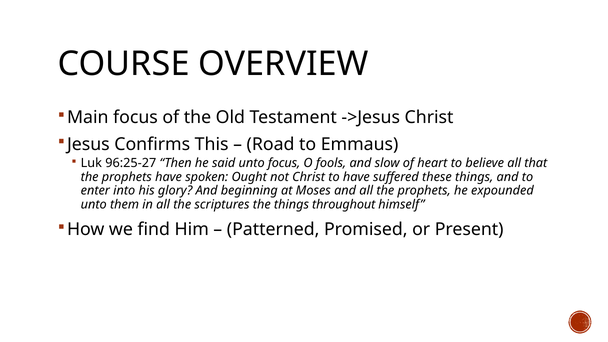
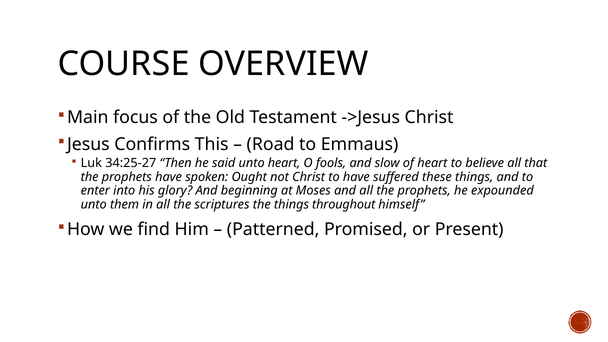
96:25-27: 96:25-27 -> 34:25-27 (131, 163)
unto focus: focus -> heart (284, 163)
